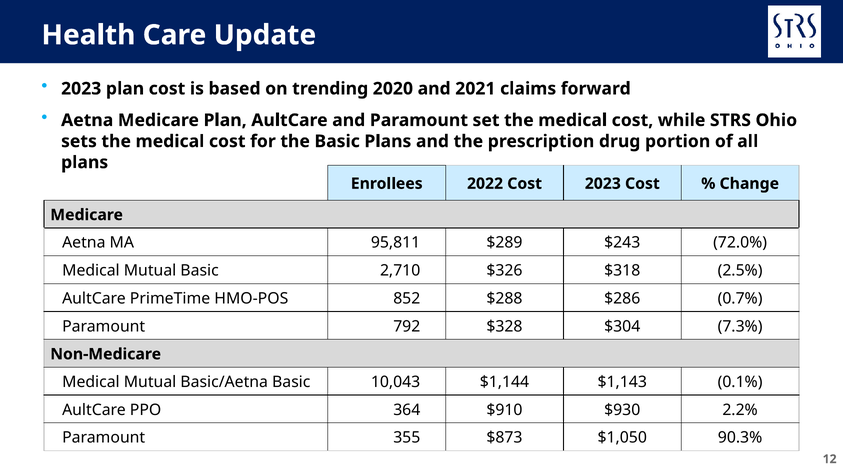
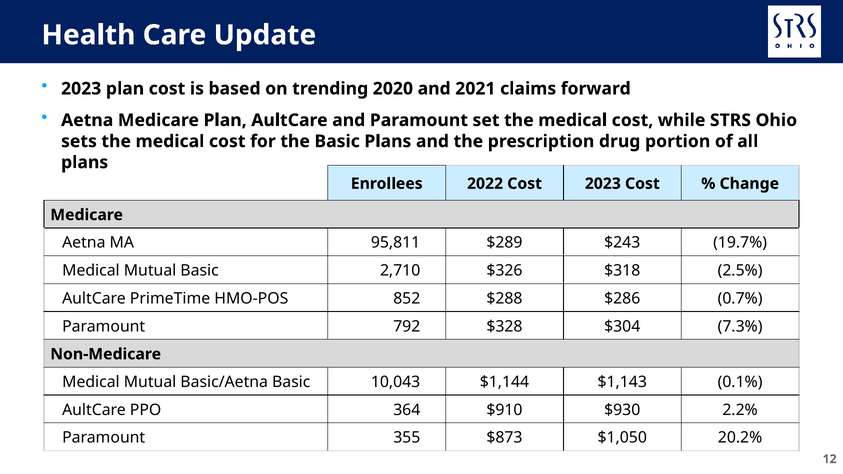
72.0%: 72.0% -> 19.7% (740, 243)
90.3%: 90.3% -> 20.2% (740, 438)
